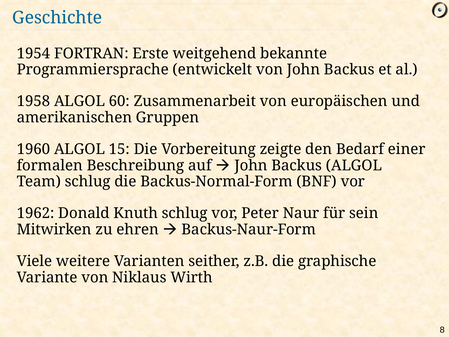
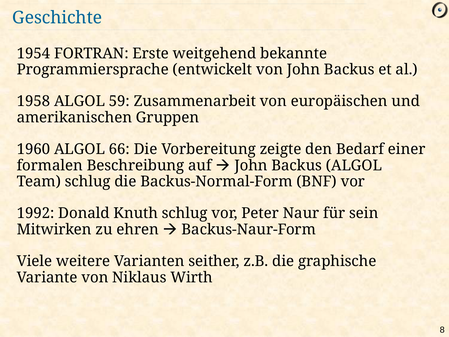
60: 60 -> 59 (119, 101)
15: 15 -> 66 (119, 149)
1962: 1962 -> 1992 (36, 213)
